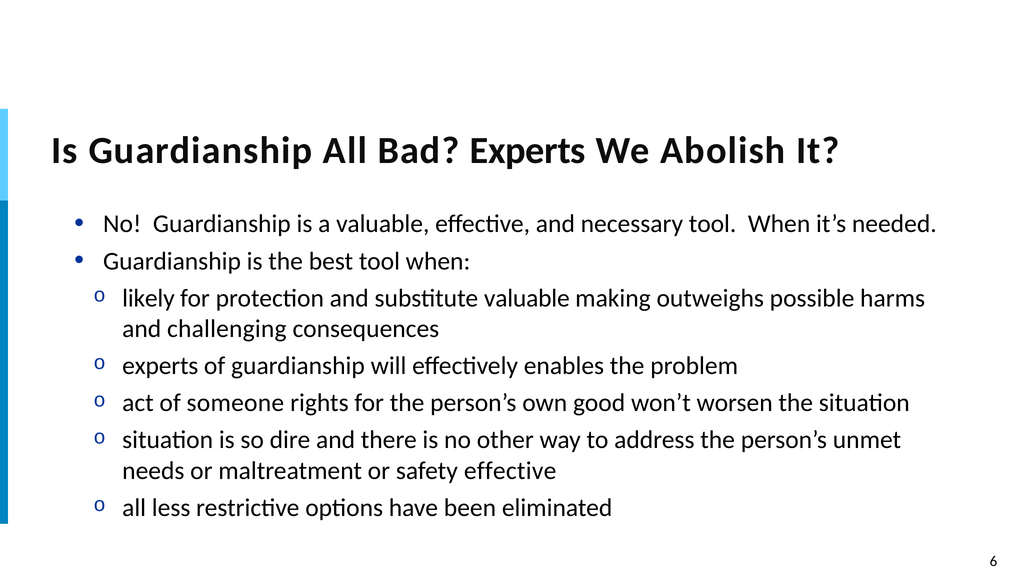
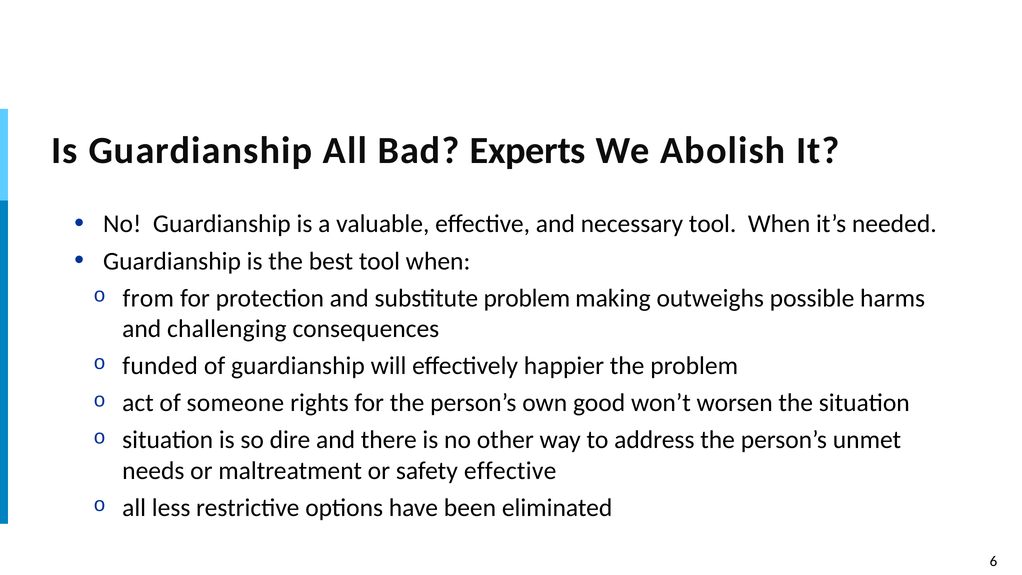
likely: likely -> from (148, 298)
substitute valuable: valuable -> problem (527, 298)
experts: experts -> funded (160, 366)
enables: enables -> happier (564, 366)
